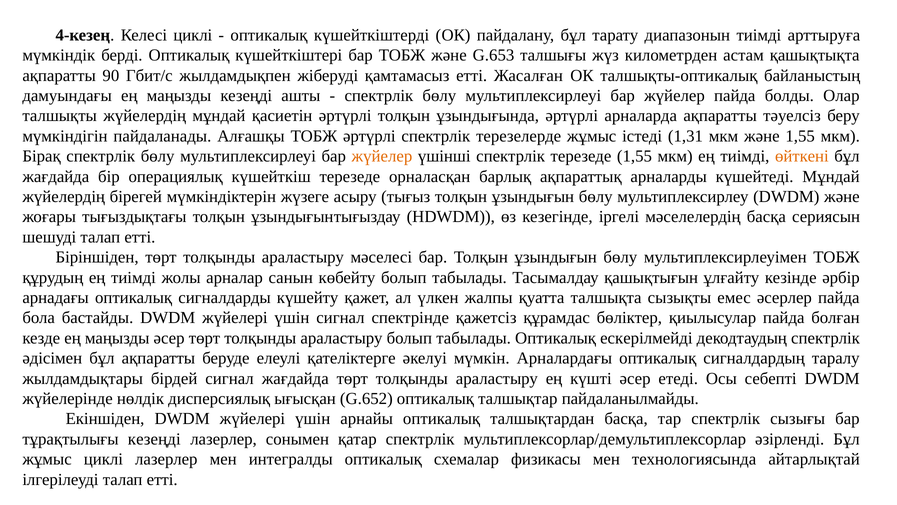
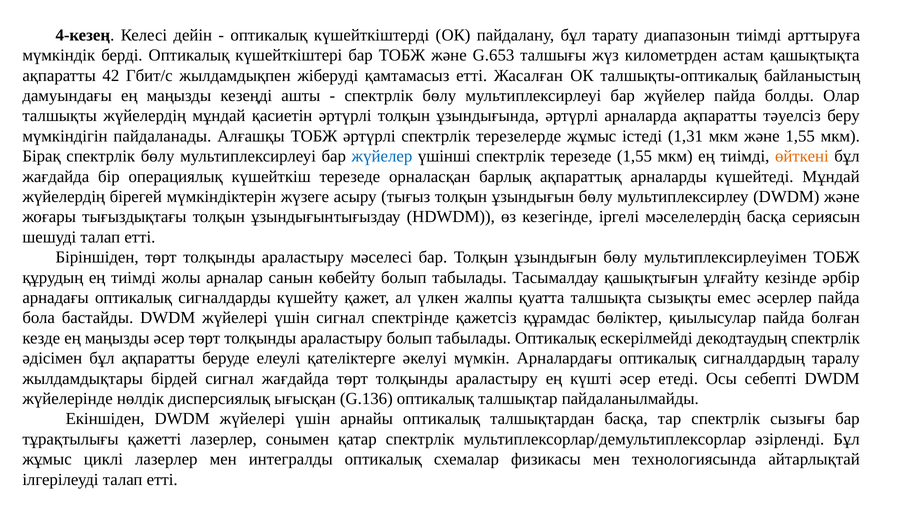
Келесі циклі: циклі -> дейін (193, 35)
90: 90 -> 42 (111, 75)
жүйелер colour: orange -> blue (382, 156)
G.652: G.652 -> G.136 (366, 398)
тұрақтылығы кезеңді: кезеңді -> қажетті (154, 439)
